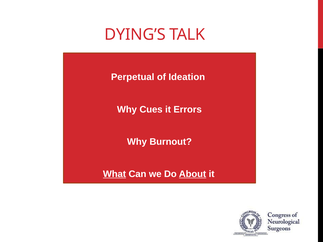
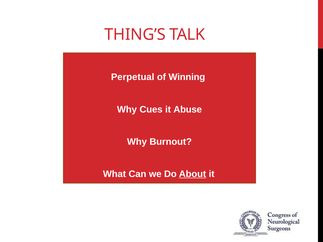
DYING’S: DYING’S -> THING’S (135, 35)
Ideation: Ideation -> Winning (187, 77)
Errors: Errors -> Abuse (188, 110)
What underline: present -> none (114, 174)
